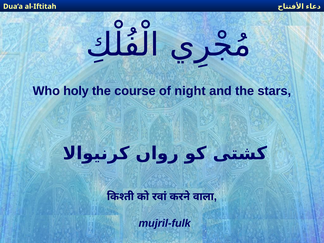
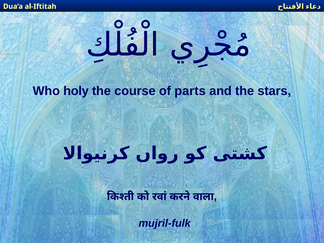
night: night -> parts (190, 91)
